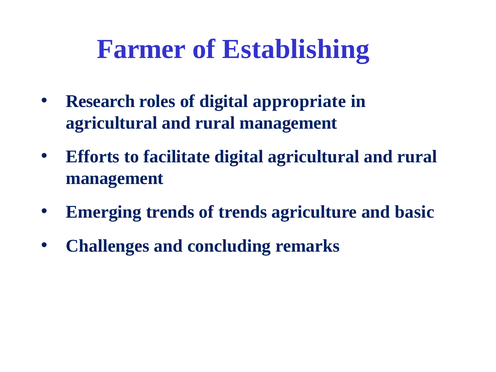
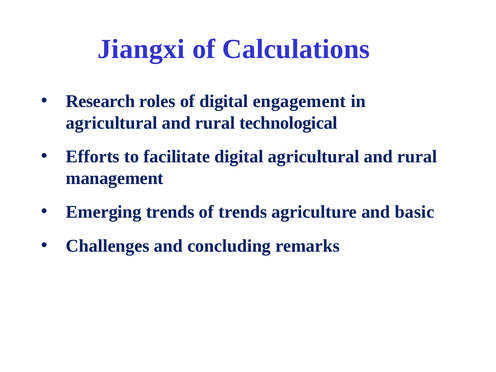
Farmer: Farmer -> Jiangxi (141, 49)
Establishing: Establishing -> Calculations (296, 49)
appropriate: appropriate -> engagement (299, 101)
management: management -> technological (288, 123)
